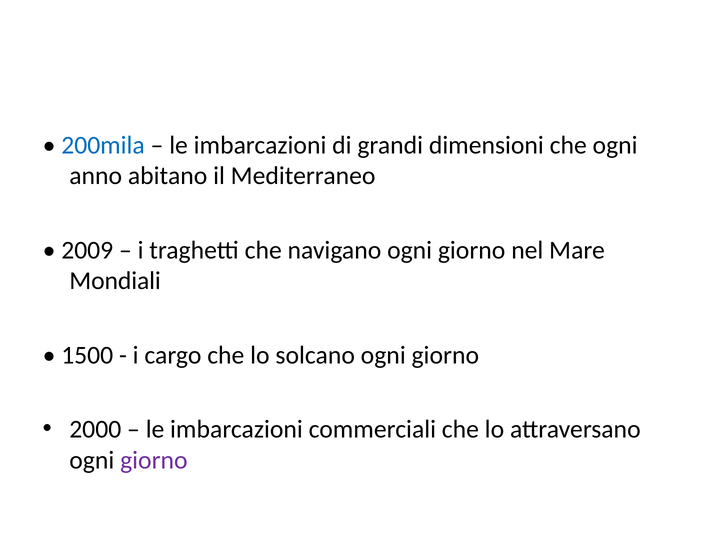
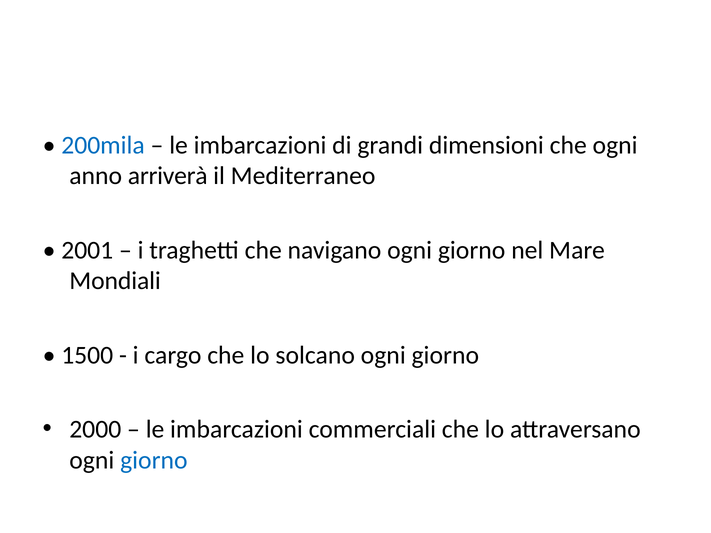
abitano: abitano -> arriverà (168, 176)
2009: 2009 -> 2001 (87, 250)
giorno colour: purple -> blue (154, 460)
